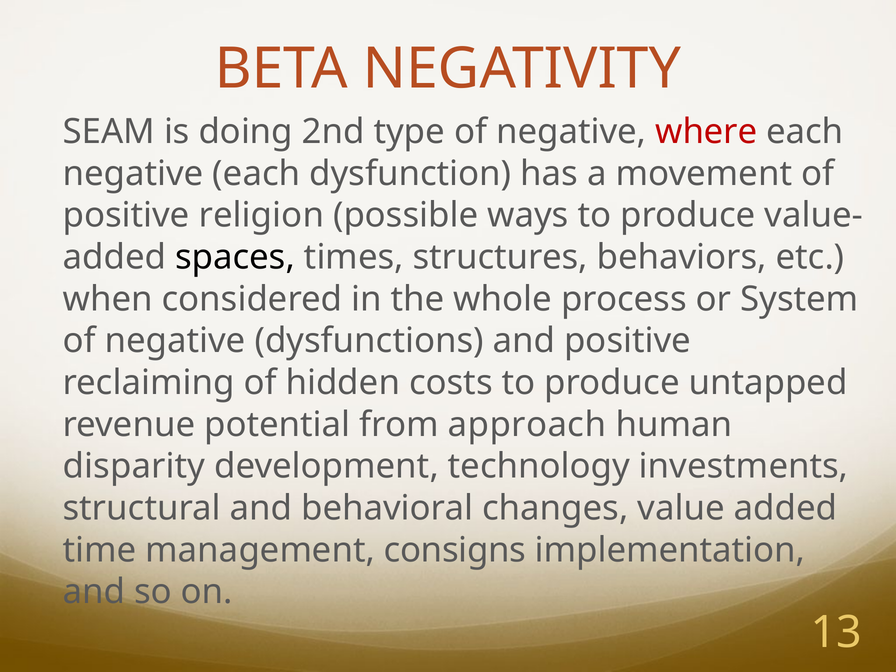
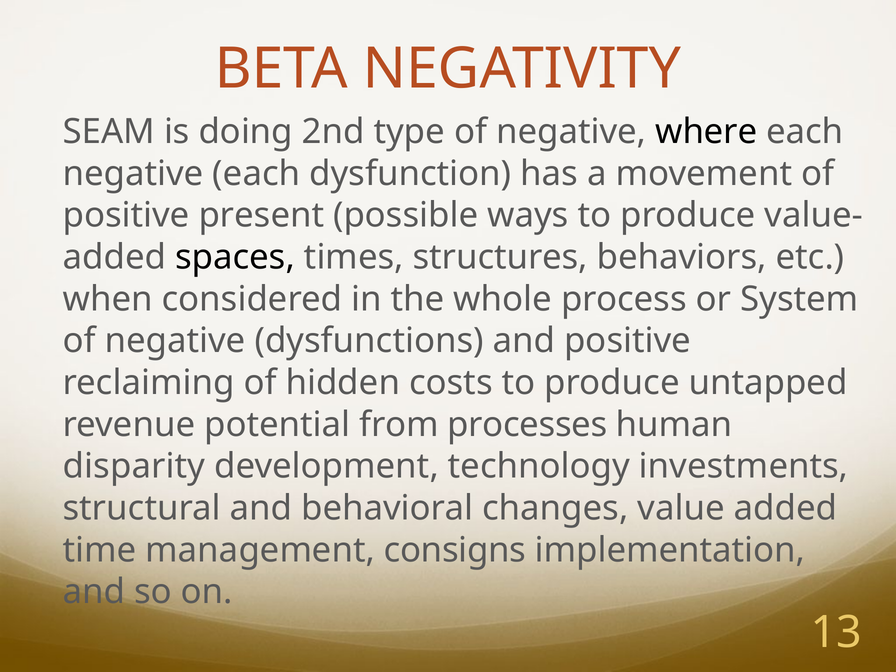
where colour: red -> black (706, 132)
religion: religion -> present (261, 215)
approach: approach -> processes (527, 425)
